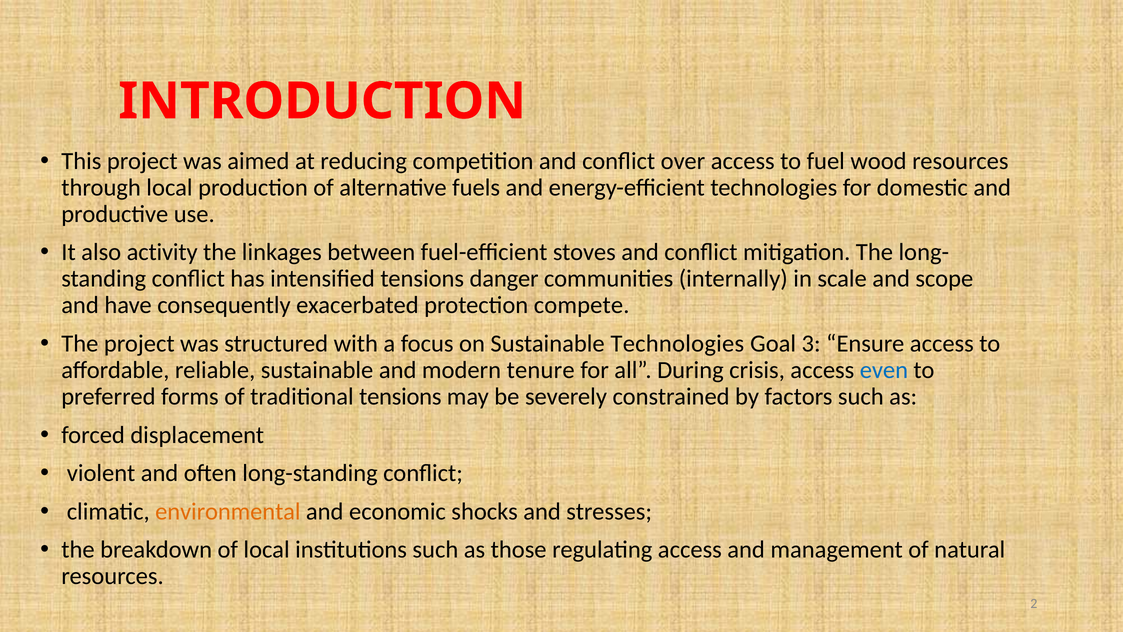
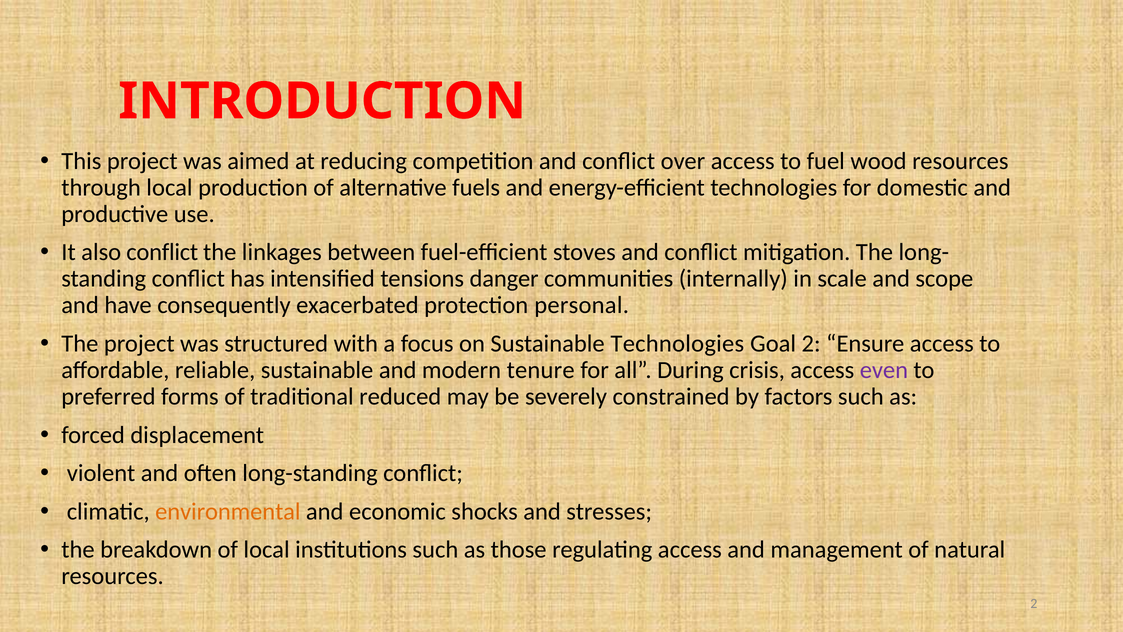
also activity: activity -> conflict (162, 252)
compete: compete -> personal (582, 305)
Goal 3: 3 -> 2 (811, 343)
even colour: blue -> purple (884, 370)
traditional tensions: tensions -> reduced (400, 396)
